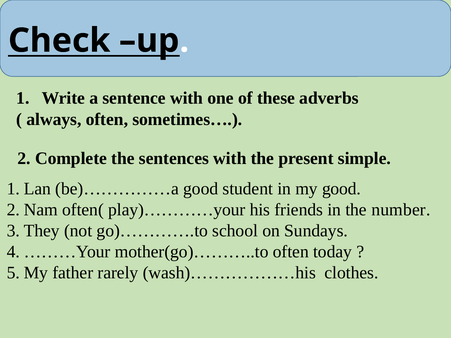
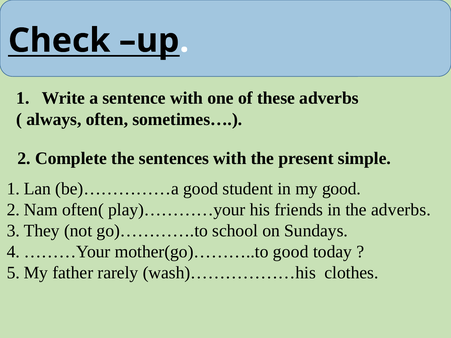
the number: number -> adverbs (401, 210)
mother(go)………..to often: often -> good (291, 252)
